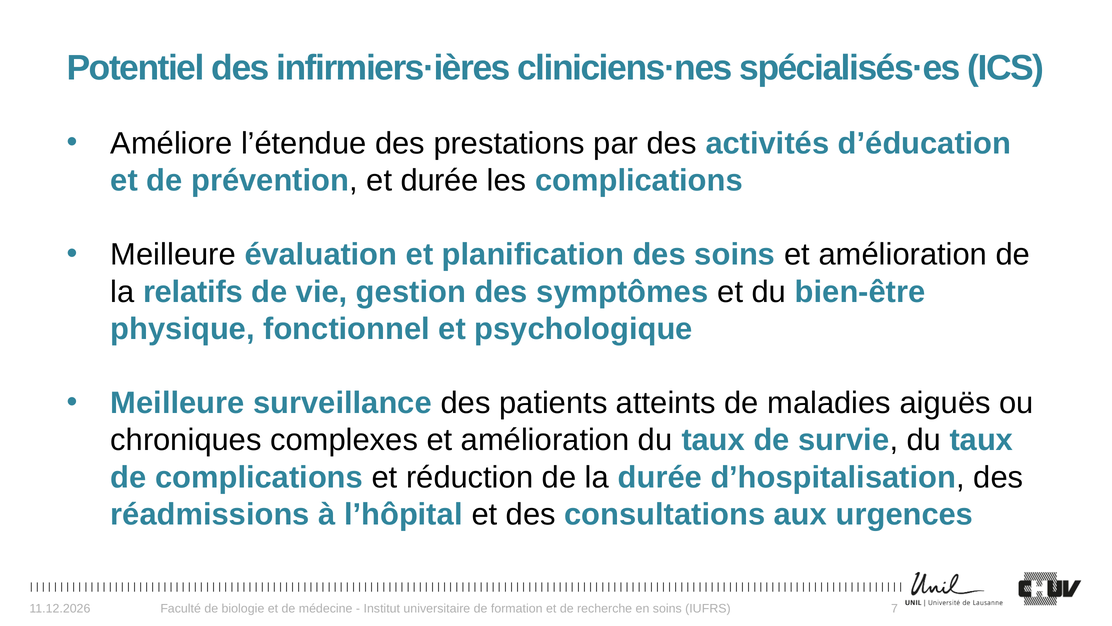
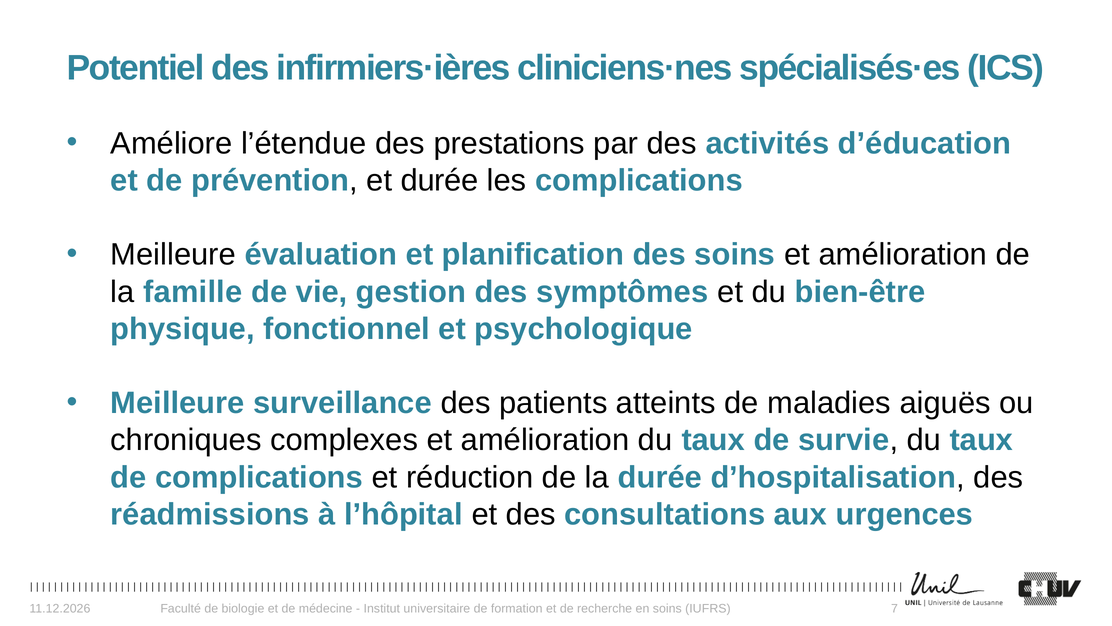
relatifs: relatifs -> famille (193, 292)
